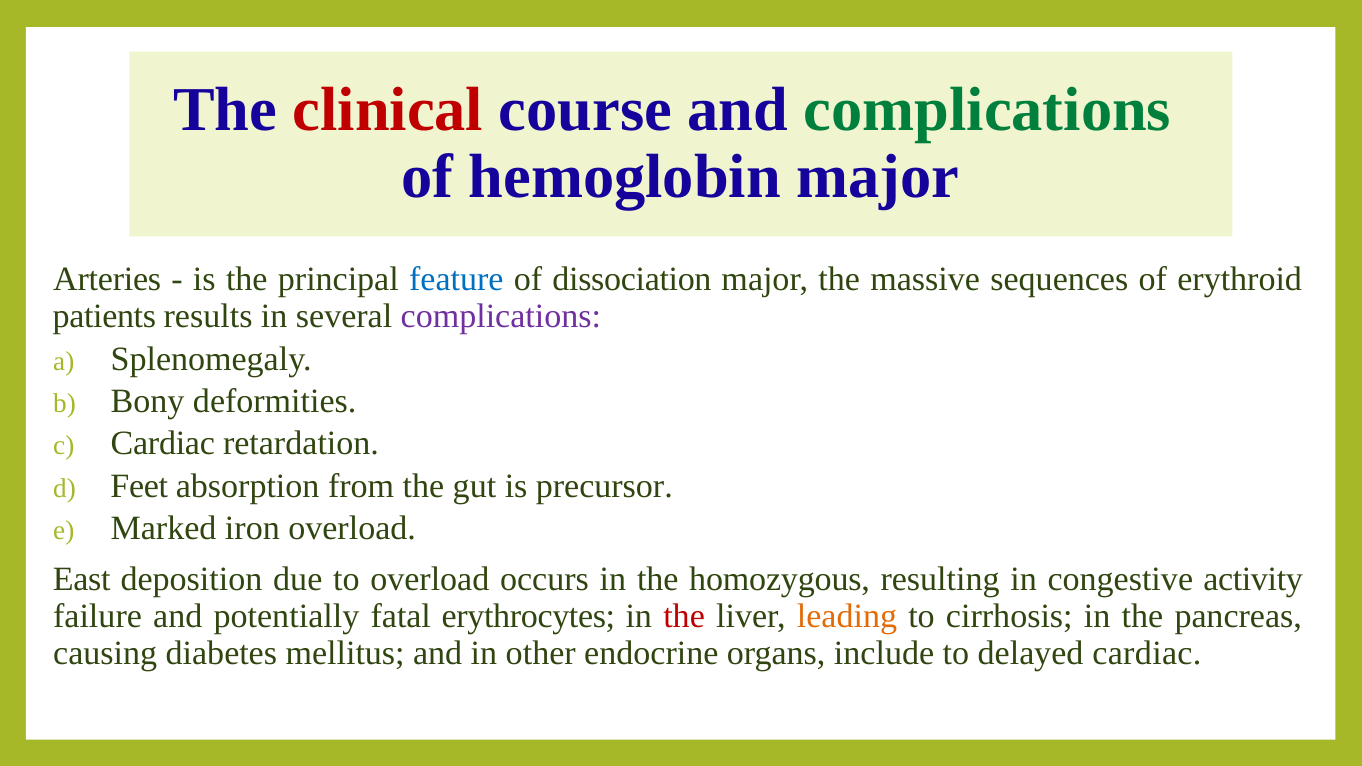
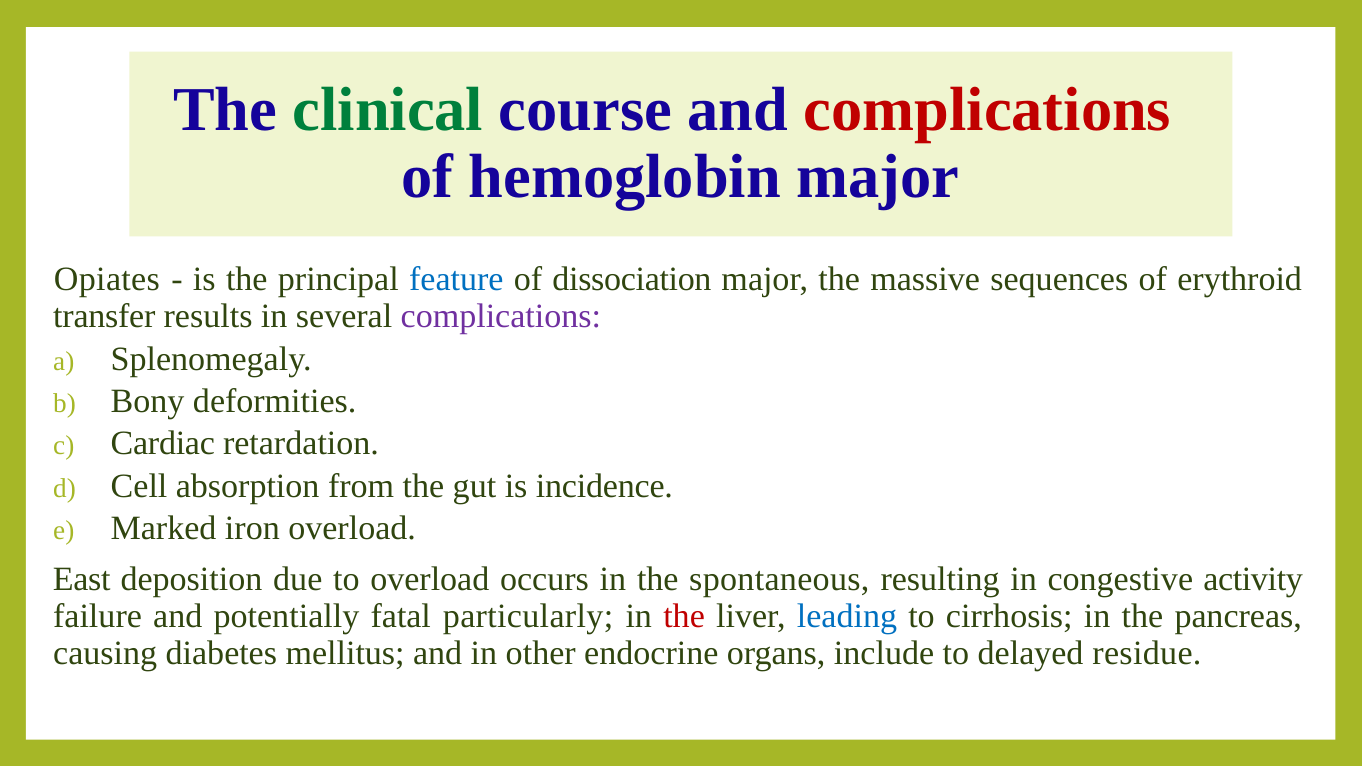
clinical colour: red -> green (388, 110)
complications colour: green -> red (988, 110)
Arteries: Arteries -> Opiates (107, 280)
patients: patients -> transfer (104, 316)
Feet: Feet -> Cell (139, 486)
precursor: precursor -> incidence (604, 486)
homozygous: homozygous -> spontaneous (779, 579)
erythrocytes: erythrocytes -> particularly (528, 616)
leading colour: orange -> blue (847, 616)
delayed cardiac: cardiac -> residue (1147, 653)
